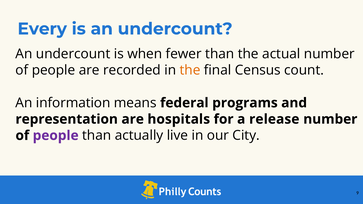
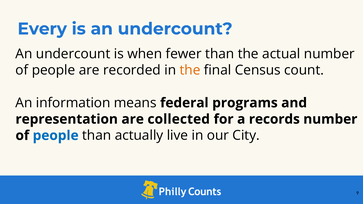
hospitals: hospitals -> collected (179, 119)
release: release -> records (274, 119)
people colour: purple -> blue (56, 136)
